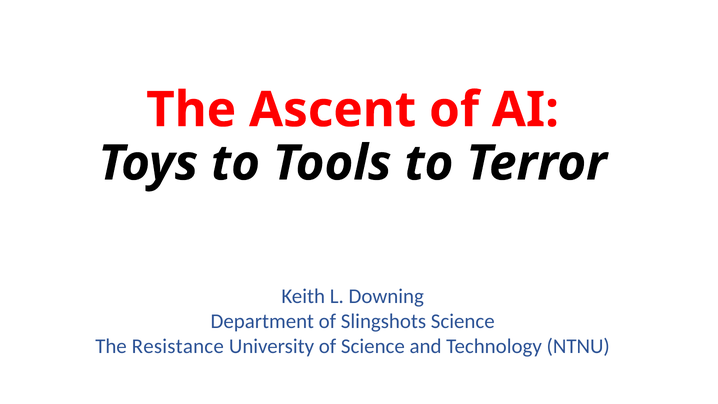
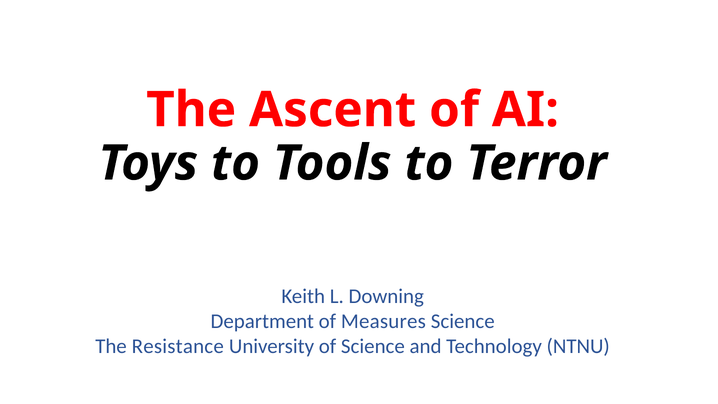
Slingshots: Slingshots -> Measures (383, 321)
